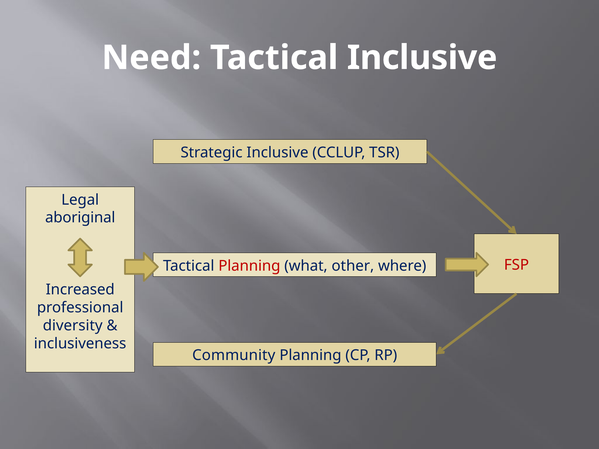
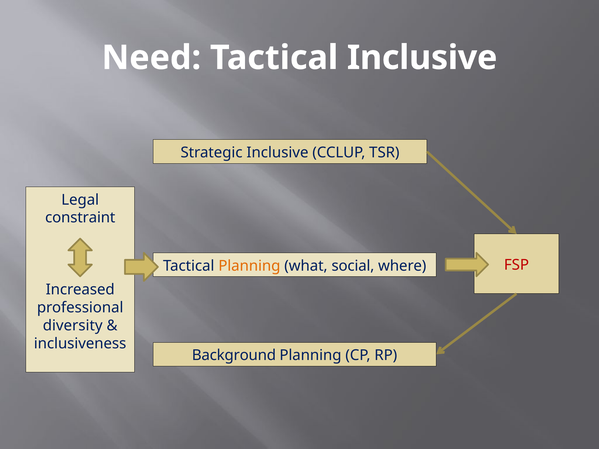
aboriginal: aboriginal -> constraint (80, 218)
Planning colour: red -> orange (249, 266)
other: other -> social (353, 266)
Community: Community -> Background (234, 356)
